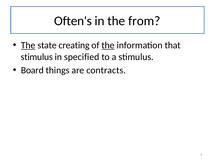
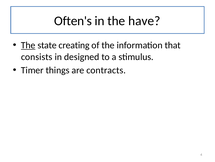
from: from -> have (144, 21)
the underline: present -> none (108, 45)
stimulus: stimulus -> consists (37, 57)
specified: specified -> designed (82, 57)
Board: Board -> Timer (32, 70)
